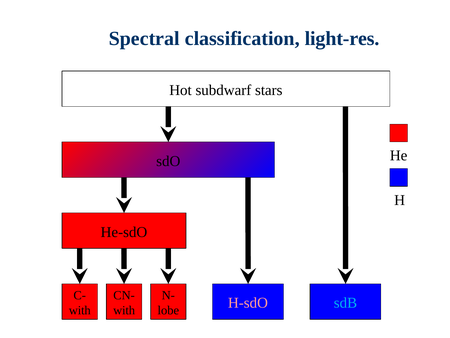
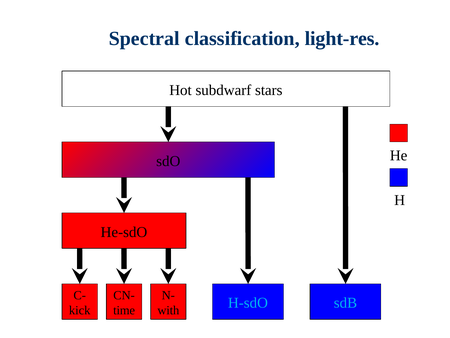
H-sdO colour: pink -> light blue (248, 303)
with: with -> kick (80, 310)
with: with -> time (124, 310)
lobe: lobe -> with (168, 310)
